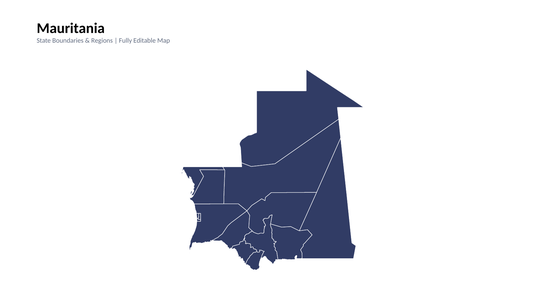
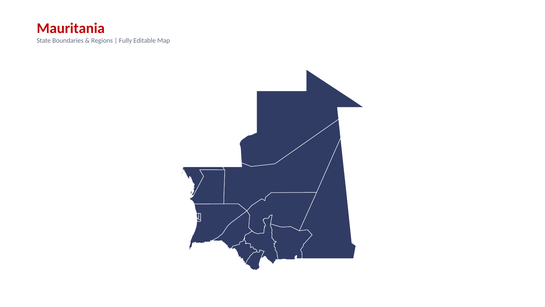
Mauritania colour: black -> red (71, 28)
